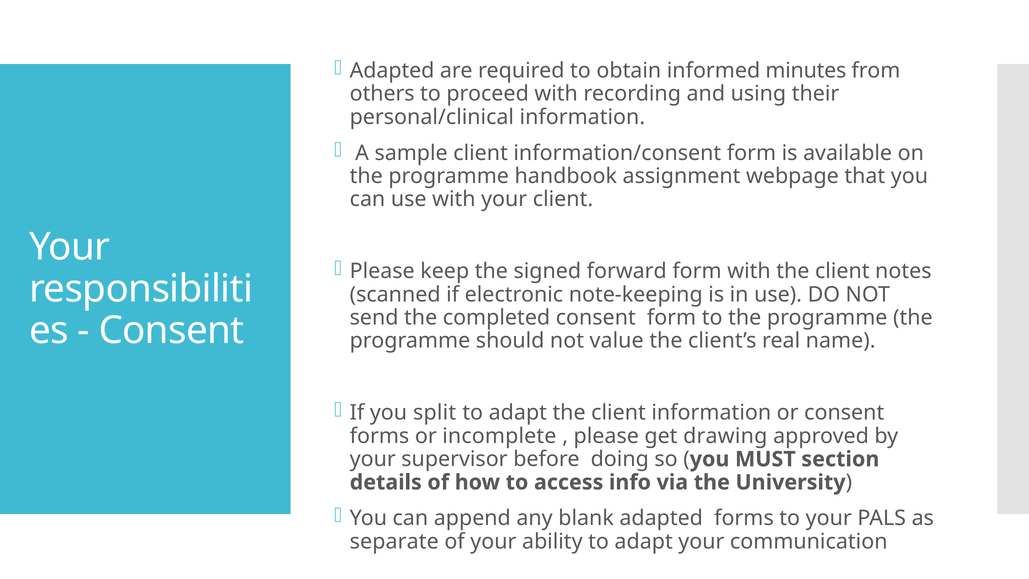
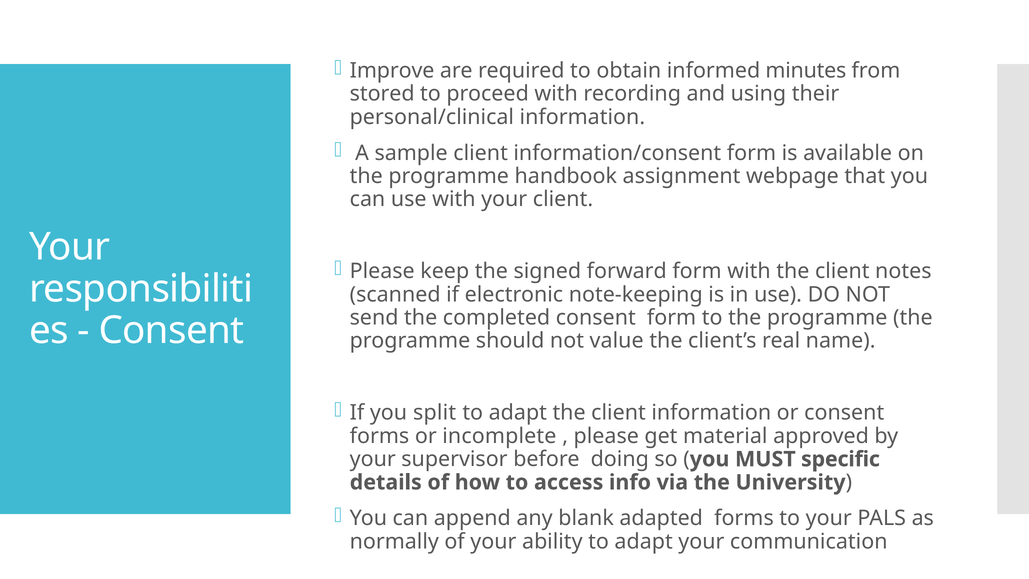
Adapted: Adapted -> Improve (392, 71)
others: others -> stored (382, 94)
drawing: drawing -> material (725, 436)
section: section -> specific (840, 459)
separate: separate -> normally (394, 541)
